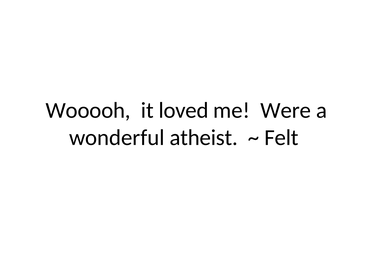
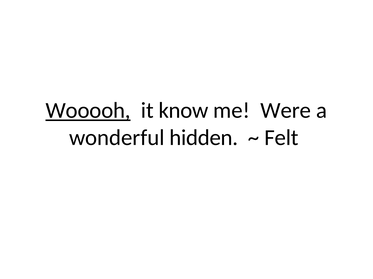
Wooooh underline: none -> present (88, 111)
loved: loved -> know (184, 111)
atheist: atheist -> hidden (204, 138)
